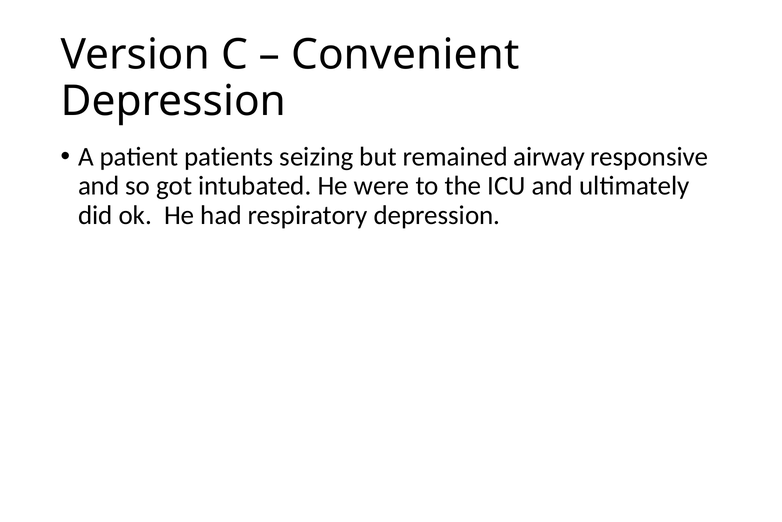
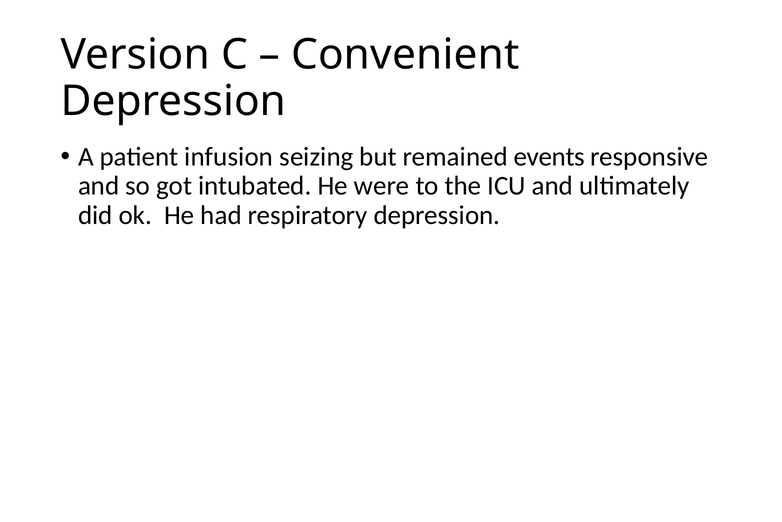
patients: patients -> infusion (229, 157)
airway: airway -> events (549, 157)
